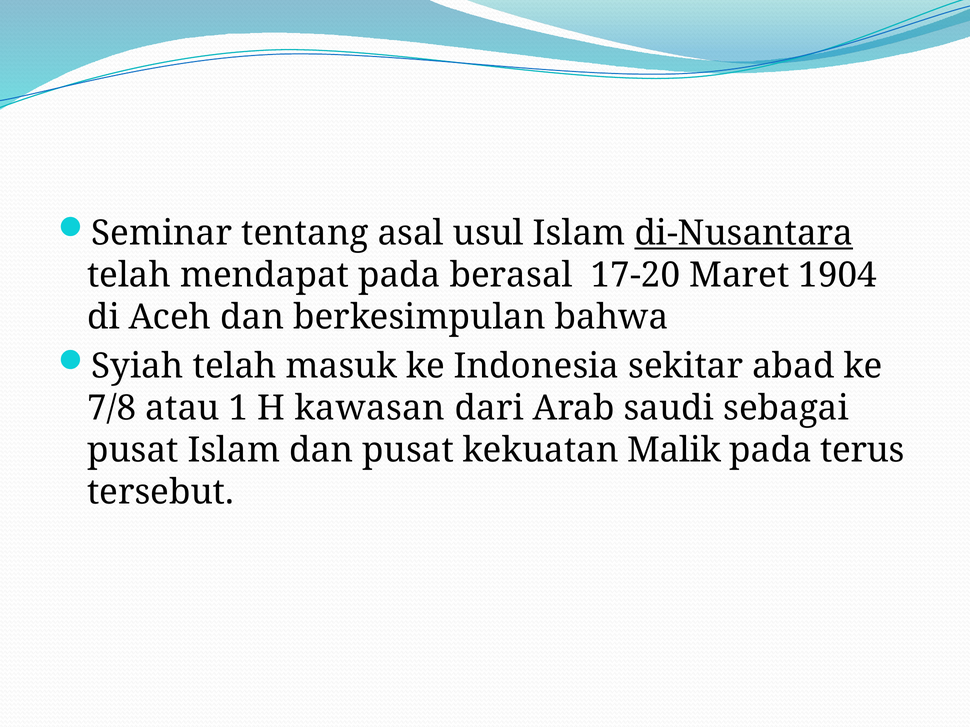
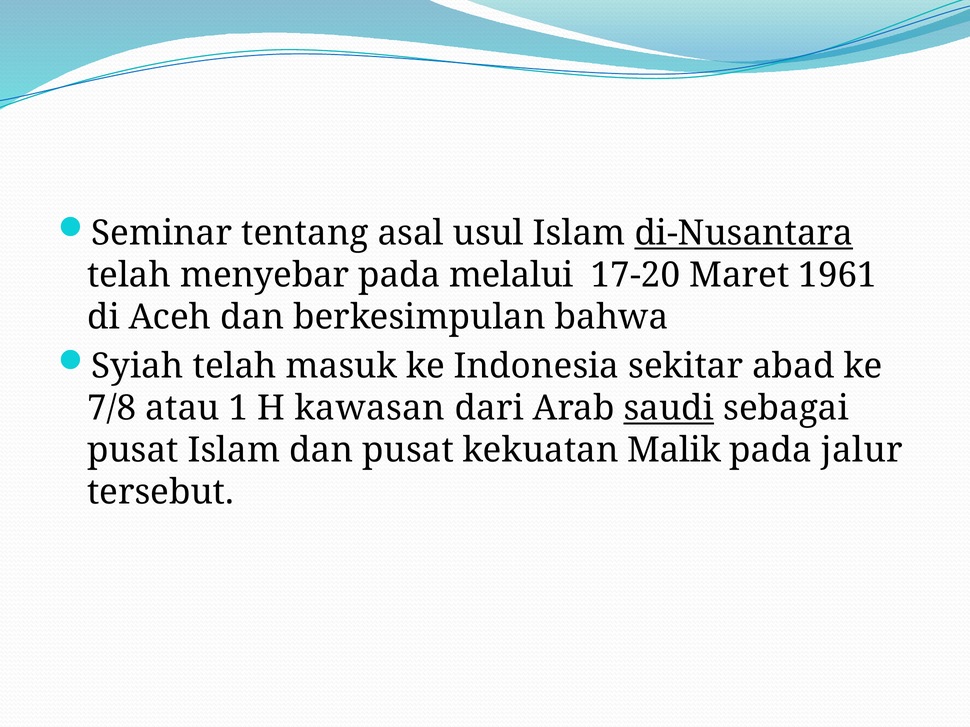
mendapat: mendapat -> menyebar (265, 276)
berasal: berasal -> melalui (511, 276)
1904: 1904 -> 1961 (838, 276)
saudi underline: none -> present (669, 409)
terus: terus -> jalur (862, 451)
